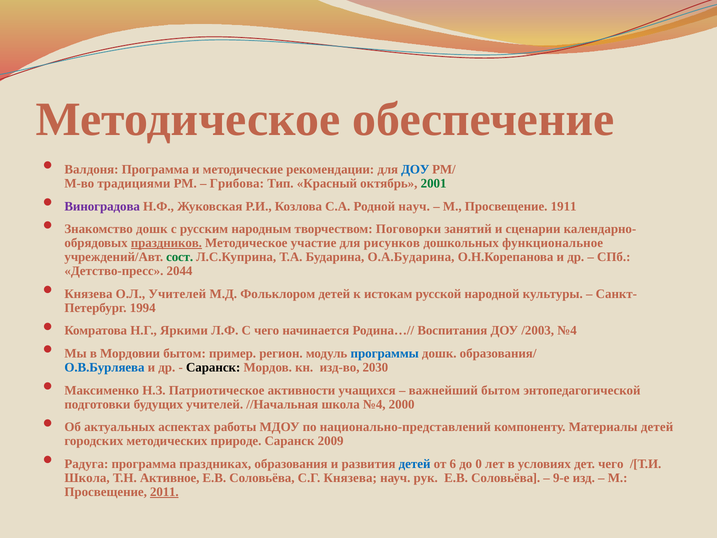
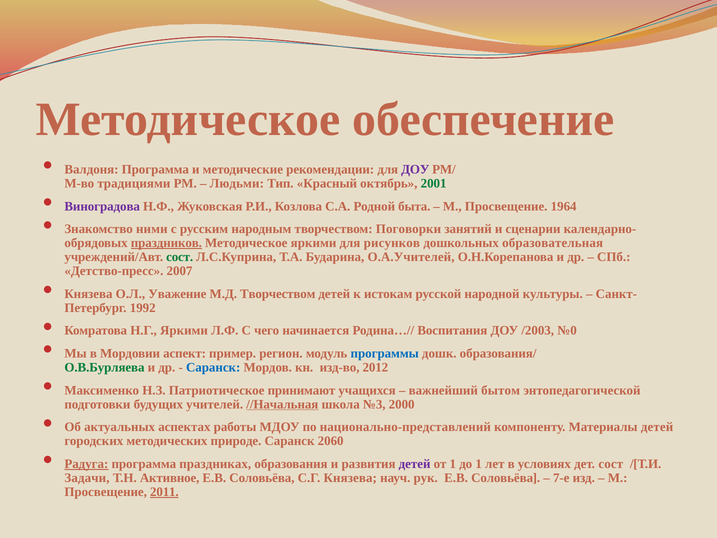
ДОУ colour: blue -> purple (415, 169)
Грибова: Грибова -> Людьми (237, 183)
Родной науч: науч -> быта (414, 206)
1911: 1911 -> 1964 (564, 206)
Знакомство дошк: дошк -> ними (152, 229)
Методическое участие: участие -> яркими (314, 243)
функциональное: функциональное -> образовательная (553, 243)
О.А.Бударина: О.А.Бударина -> О.А.Учителей (411, 257)
2044: 2044 -> 2007 (180, 271)
О.Л Учителей: Учителей -> Уважение (177, 294)
М.Д Фольклором: Фольклором -> Творчеством (278, 294)
1994: 1994 -> 1992 (143, 308)
/2003 №4: №4 -> №0 (567, 331)
Мордовии бытом: бытом -> аспект (185, 353)
О.В.Бурляева colour: blue -> green (104, 367)
Саранск colour: black -> blue (213, 367)
2030: 2030 -> 2012 (375, 367)
активности: активности -> принимают (301, 390)
//Начальная underline: none -> present (282, 404)
школа №4: №4 -> №3 (374, 404)
2009: 2009 -> 2060 (331, 441)
Радуга underline: none -> present (86, 464)
детей colour: blue -> purple (415, 464)
от 6: 6 -> 1 (453, 464)
до 0: 0 -> 1 (479, 464)
дет чего: чего -> сост (611, 464)
Школа: Школа -> Задачи (87, 478)
9-е: 9-е -> 7-е (561, 478)
